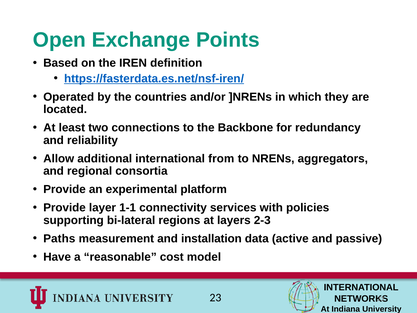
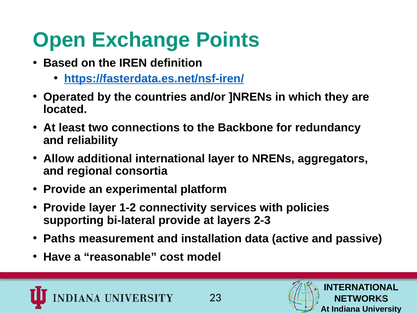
international from: from -> layer (221, 158)
1-1: 1-1 -> 1-2 (128, 208)
bi-lateral regions: regions -> provide (179, 220)
